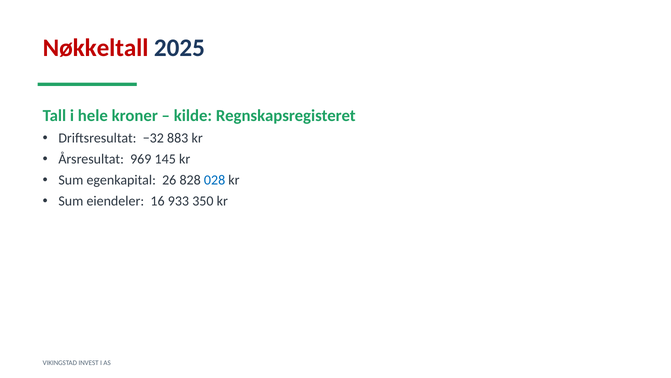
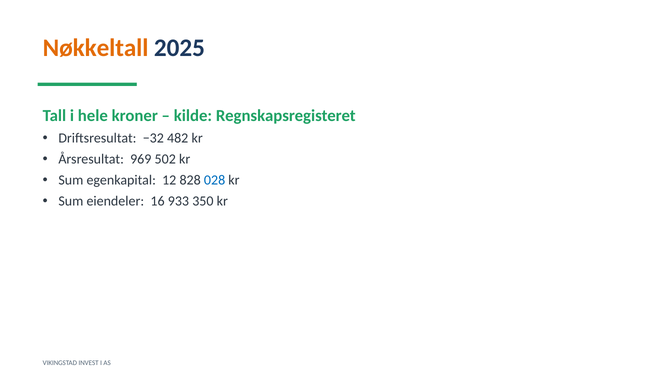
Nøkkeltall colour: red -> orange (96, 48)
883: 883 -> 482 (178, 138)
145: 145 -> 502 (165, 159)
26: 26 -> 12 (169, 180)
